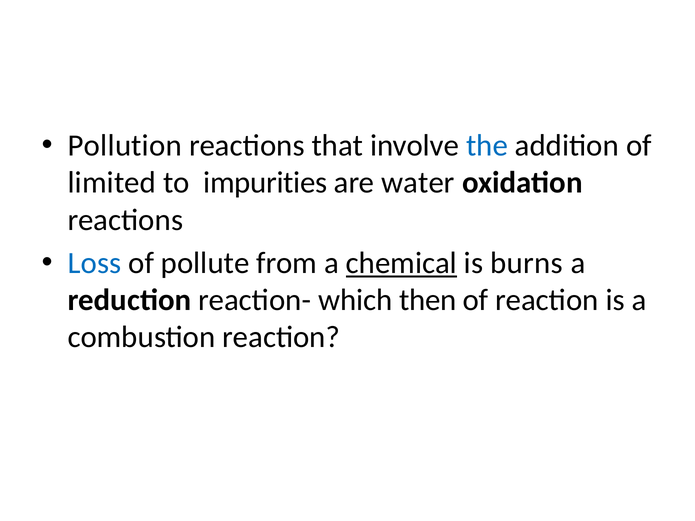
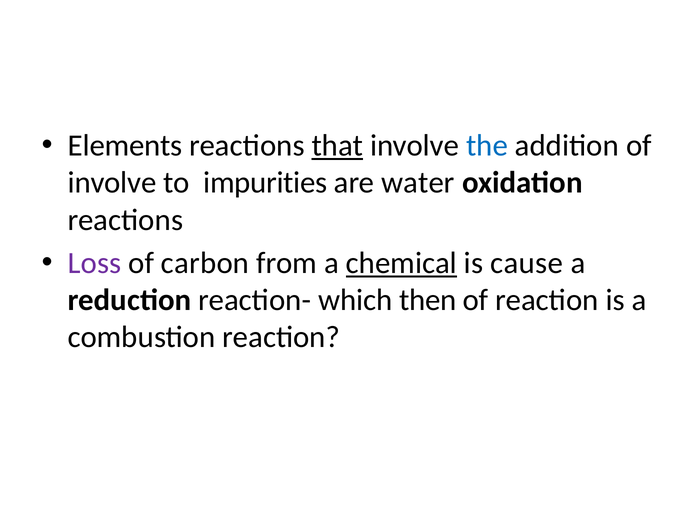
Pollution: Pollution -> Elements (125, 146)
that underline: none -> present (337, 146)
limited: limited -> involve (112, 183)
Loss colour: blue -> purple (94, 263)
pollute: pollute -> carbon (205, 263)
burns: burns -> cause (527, 263)
